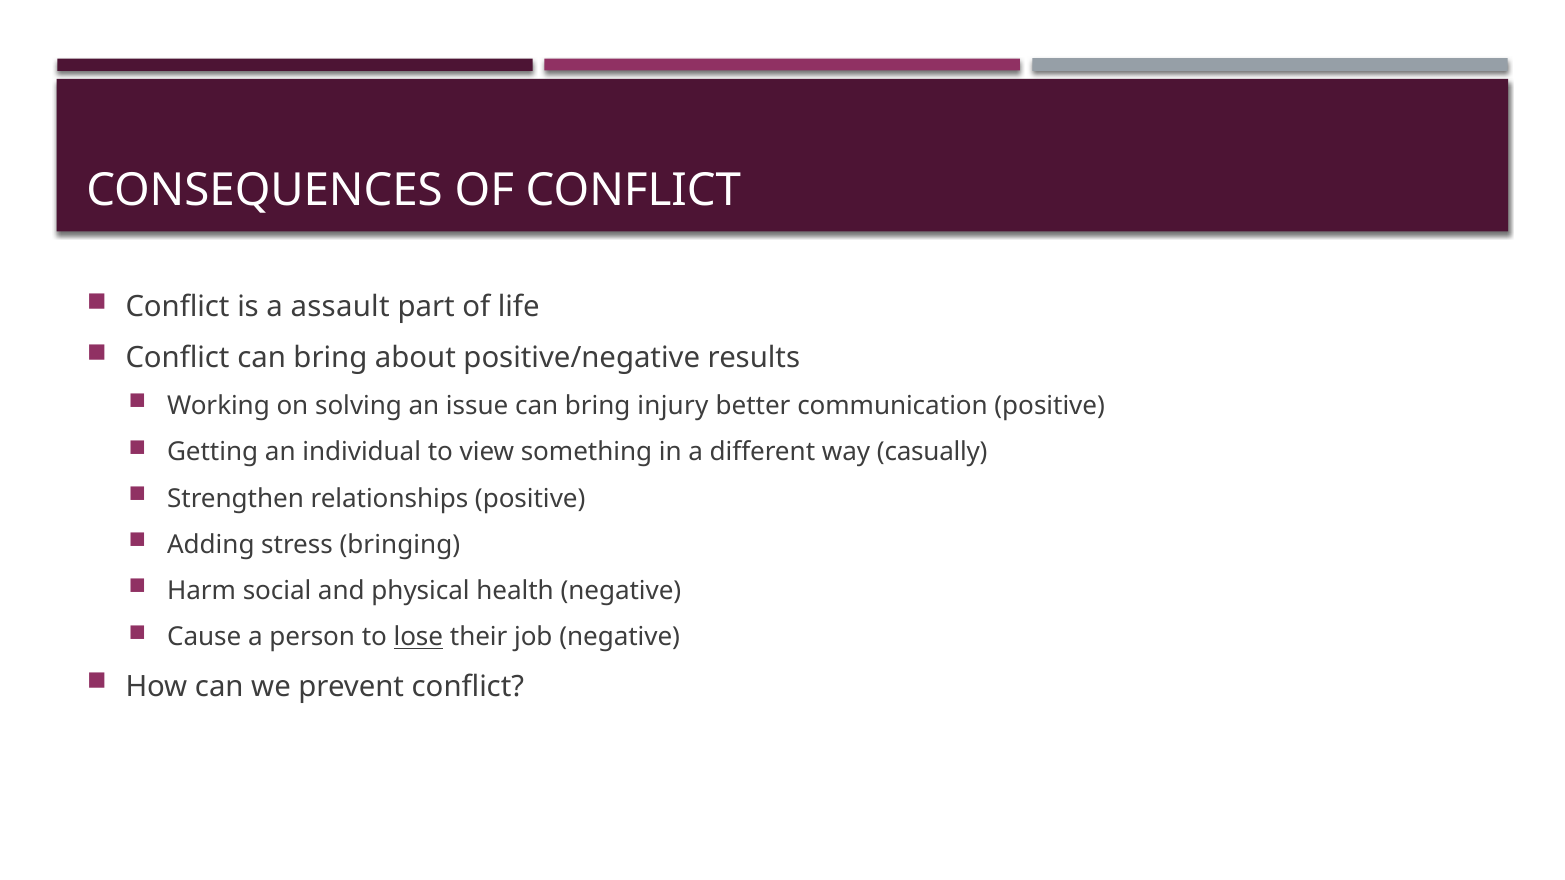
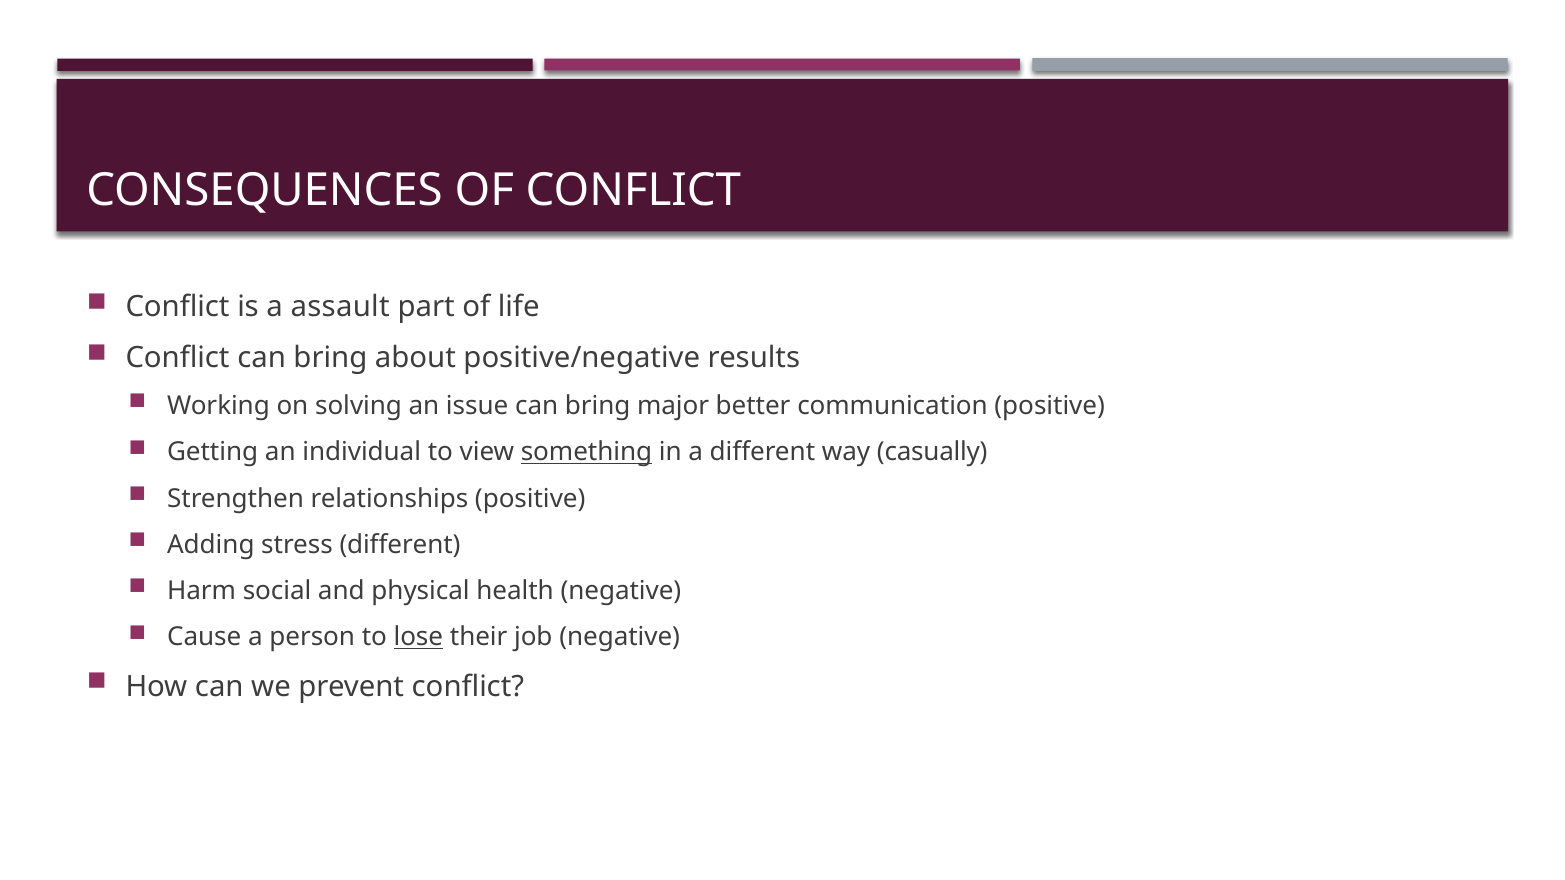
injury: injury -> major (673, 406)
something underline: none -> present (586, 452)
stress bringing: bringing -> different (400, 545)
